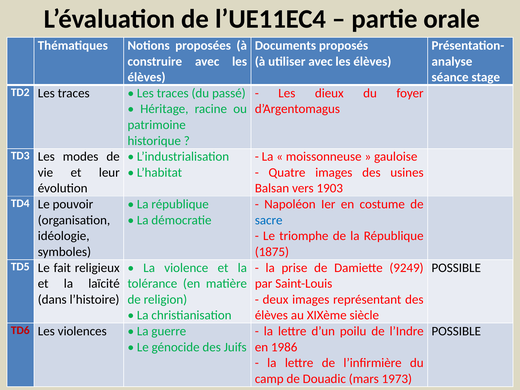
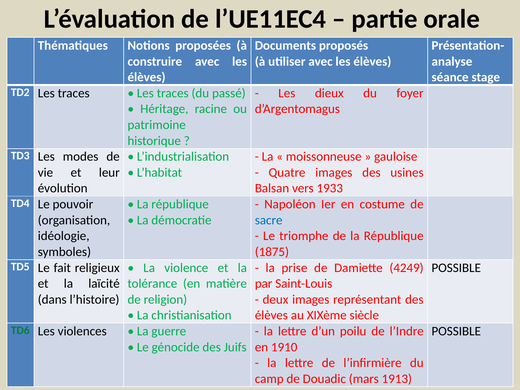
1903: 1903 -> 1933 (330, 188)
9249: 9249 -> 4249 (407, 268)
TD6 colour: red -> green (20, 330)
1986: 1986 -> 1910 (284, 347)
1973: 1973 -> 1913 (397, 379)
